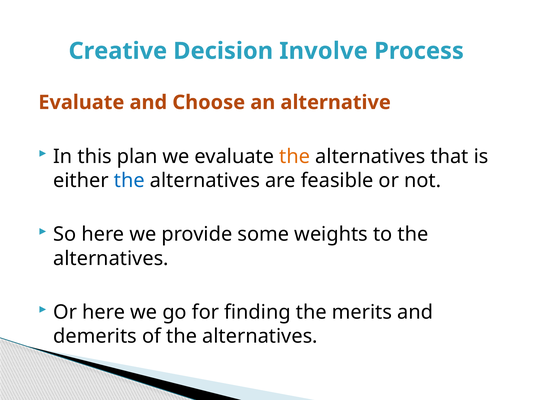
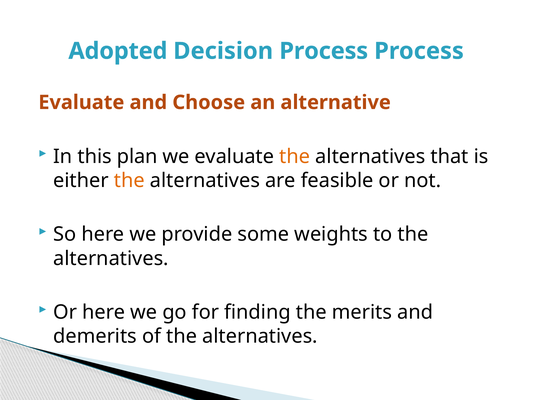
Creative: Creative -> Adopted (118, 51)
Decision Involve: Involve -> Process (324, 51)
the colour: blue -> orange (129, 180)
